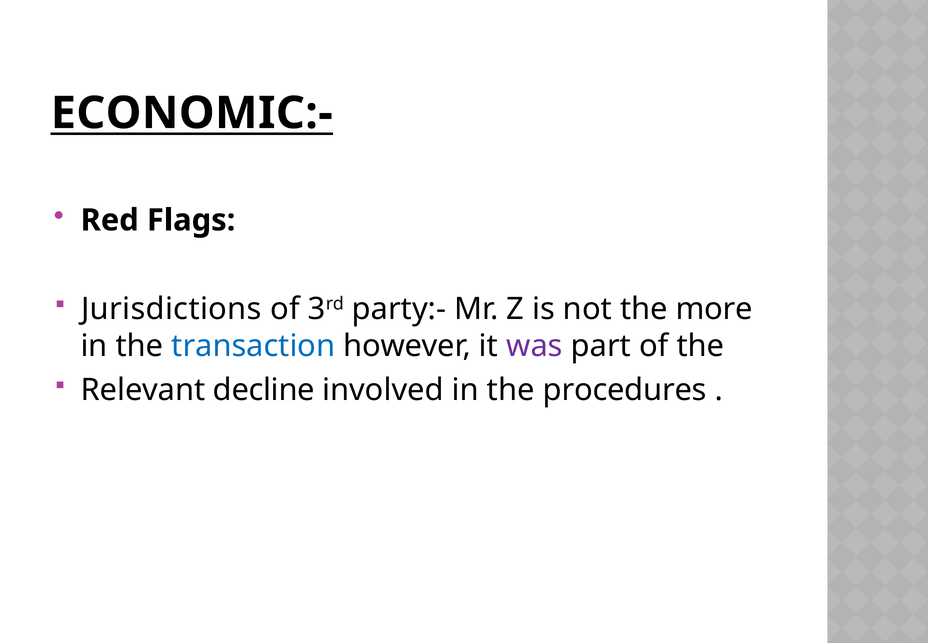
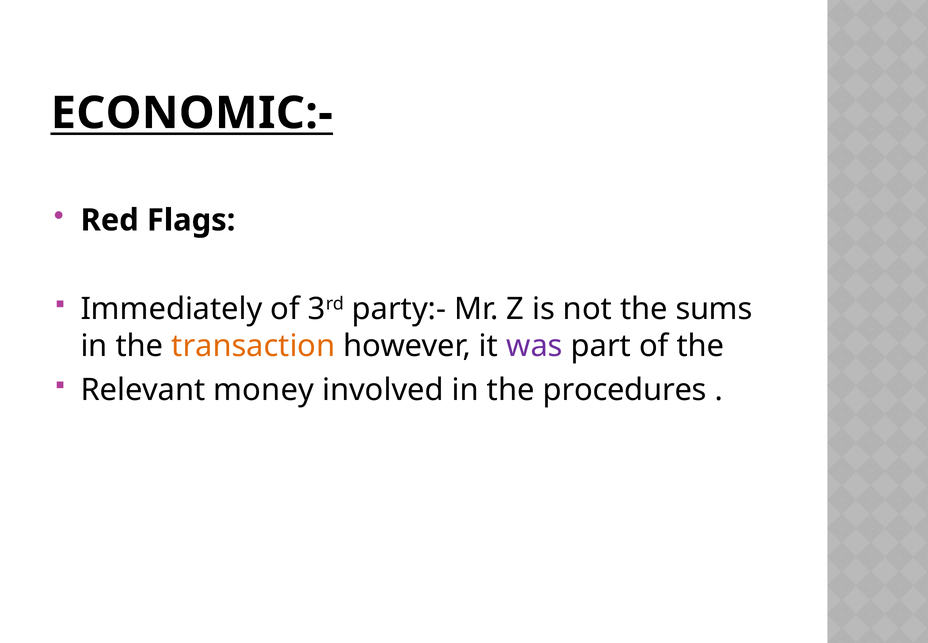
Jurisdictions: Jurisdictions -> Immediately (172, 309)
more: more -> sums (714, 309)
transaction colour: blue -> orange (253, 346)
decline: decline -> money (264, 390)
